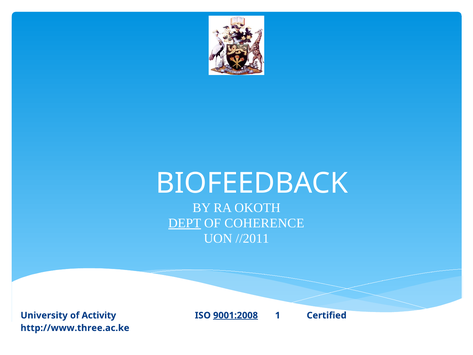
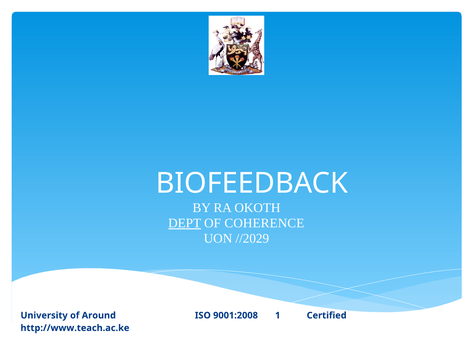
//2011: //2011 -> //2029 (252, 238)
Activity: Activity -> Around (99, 315)
9001:2008 underline: present -> none (236, 315)
http://www.three.ac.ke: http://www.three.ac.ke -> http://www.teach.ac.ke (75, 328)
